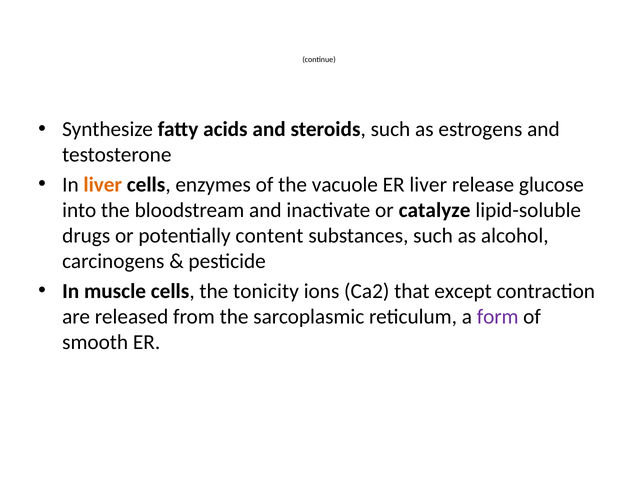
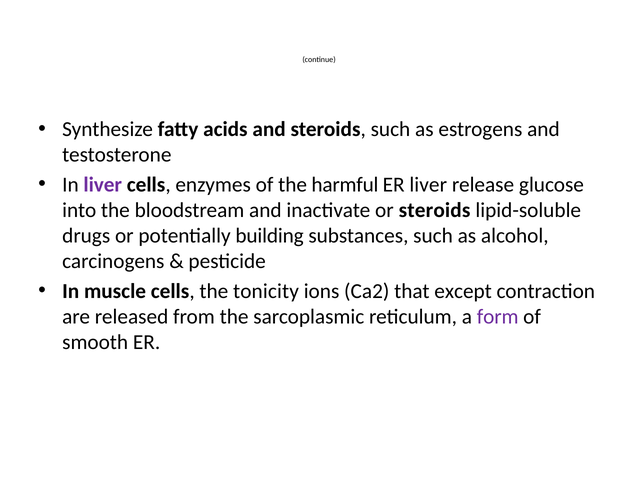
liver colour: orange -> purple (103, 184)
vacuole: vacuole -> harmful (345, 184)
or catalyze: catalyze -> steroids (435, 210)
content: content -> building (270, 235)
